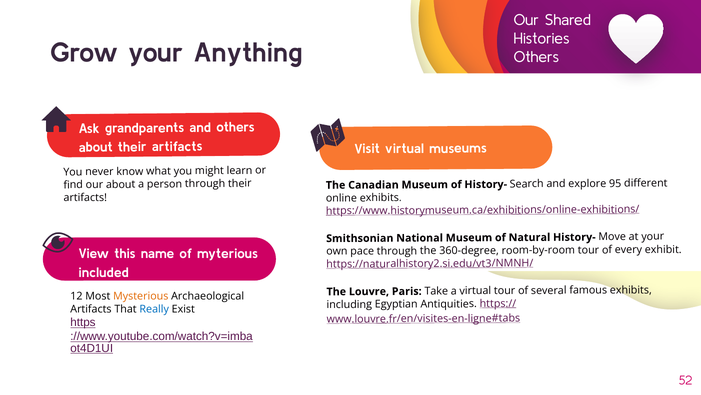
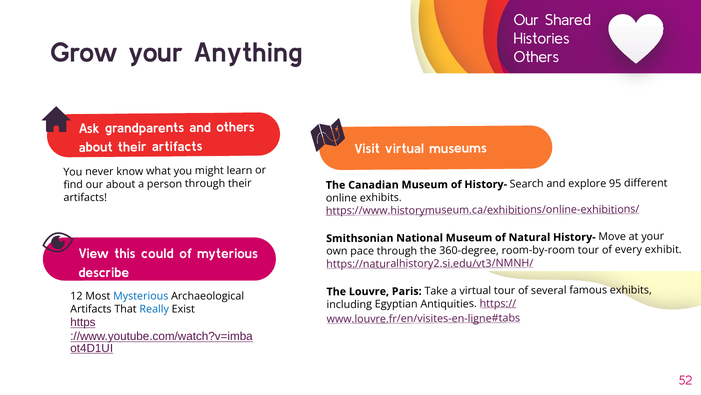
name: name -> could (157, 253)
included: included -> describe (104, 272)
Mysterious colour: orange -> blue (141, 296)
